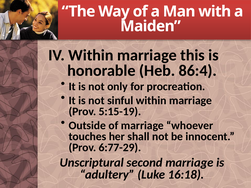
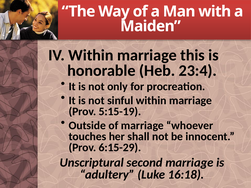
86:4: 86:4 -> 23:4 (198, 71)
6:77-29: 6:77-29 -> 6:15-29 (120, 148)
